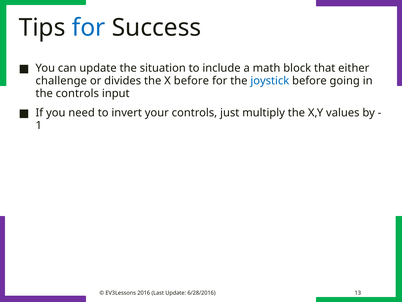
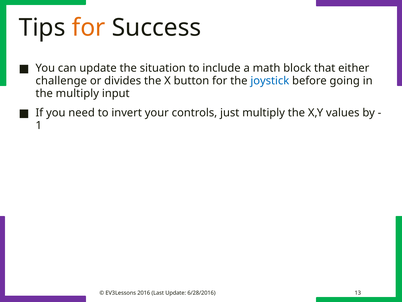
for colour: blue -> orange (89, 28)
X before: before -> button (191, 81)
the controls: controls -> multiply (77, 93)
